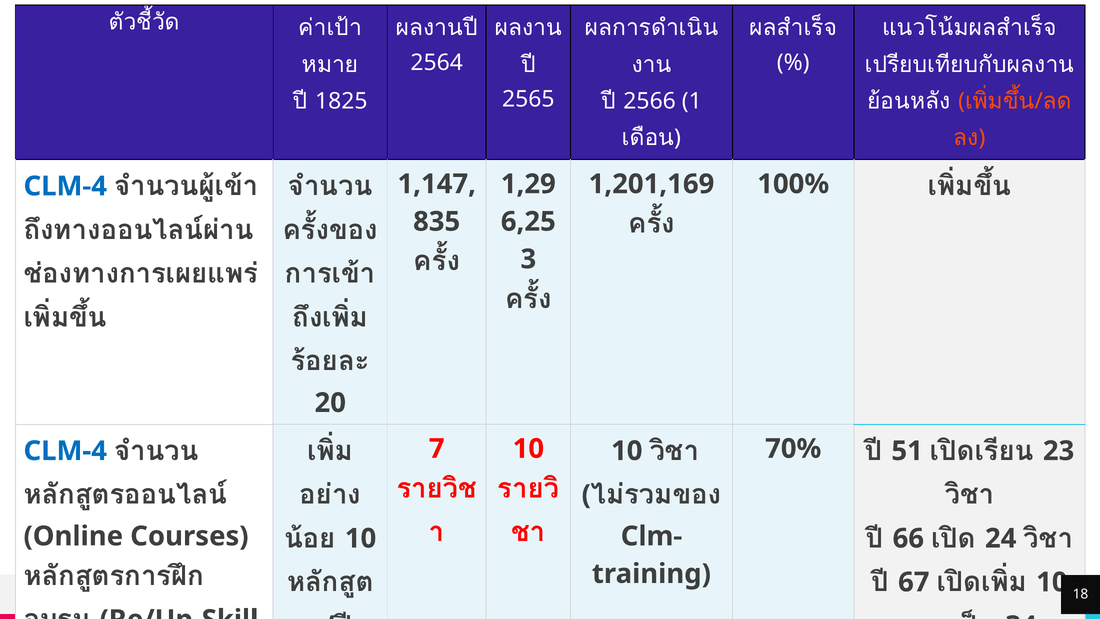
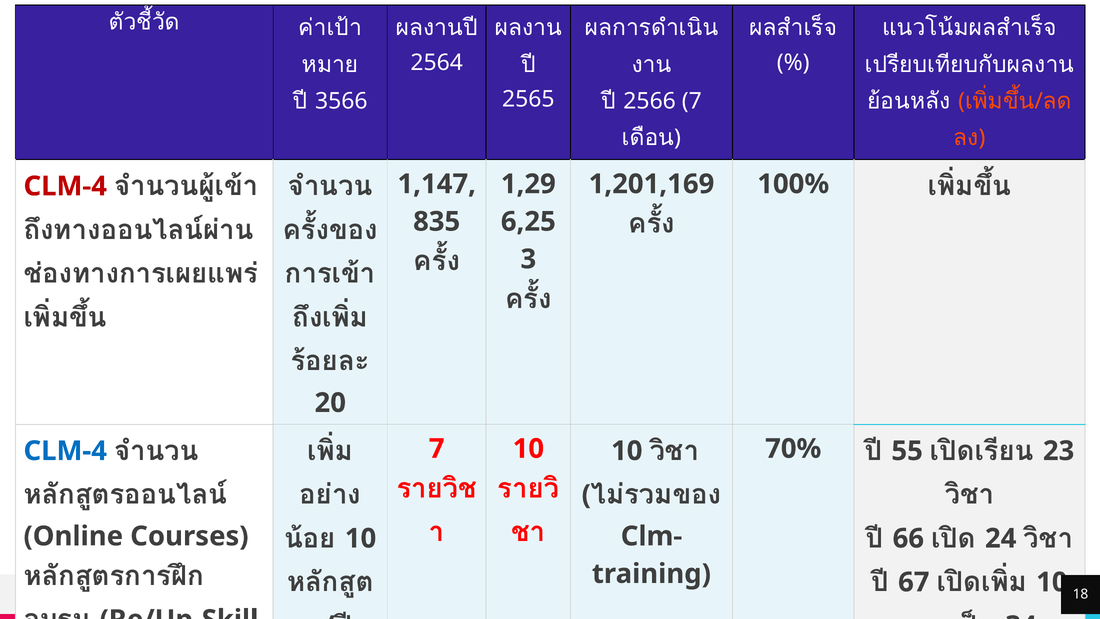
1825: 1825 -> 3566 (341, 101)
2566 1: 1 -> 7 (692, 101)
CLM-4 colour: blue -> red (65, 186)
51: 51 -> 55 (907, 451)
